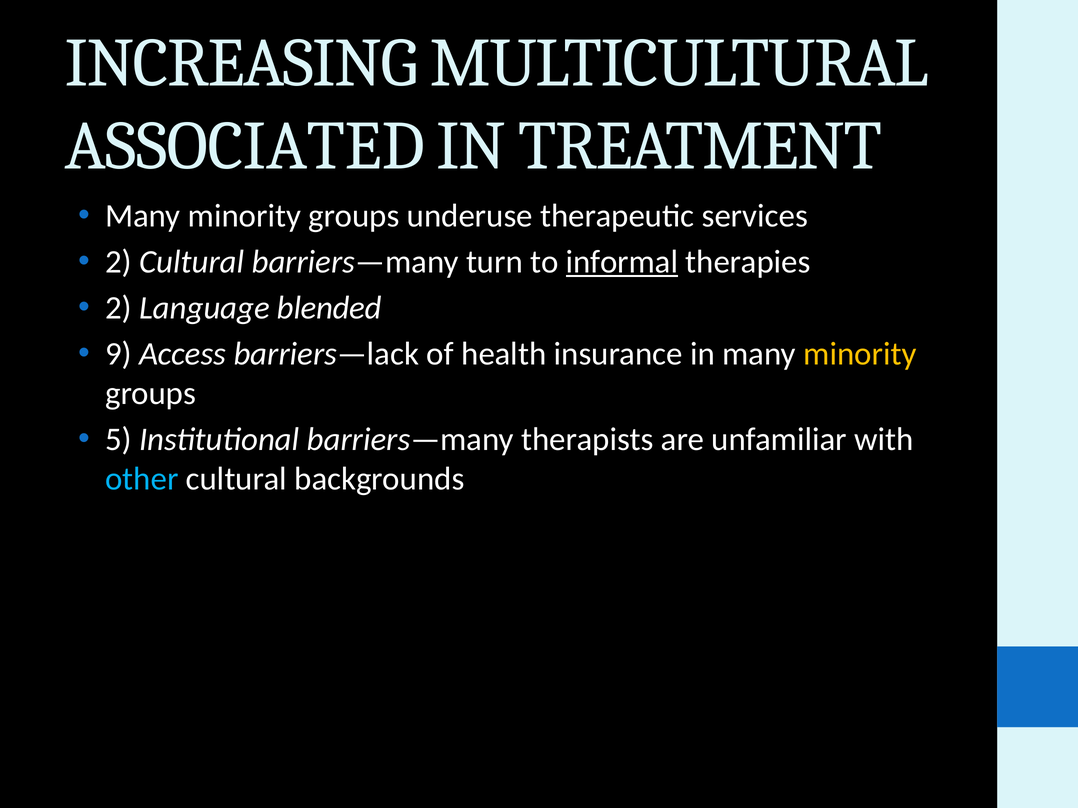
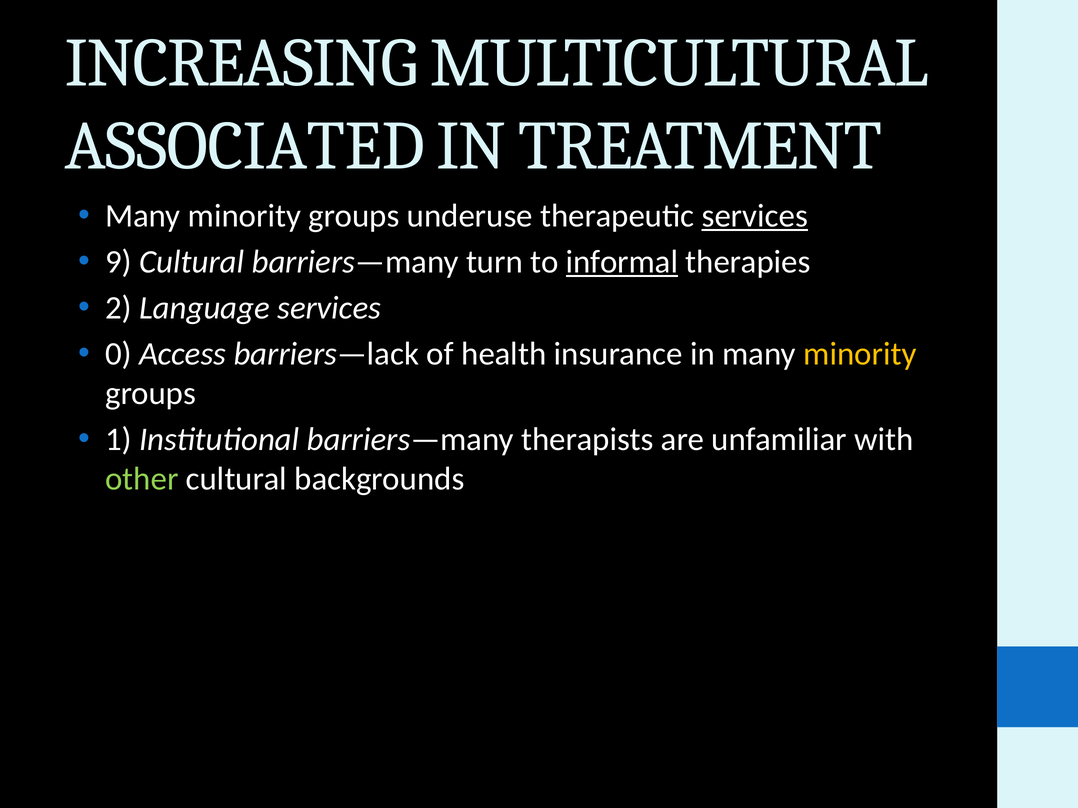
services underline: none -> present (755, 216)
2: 2 -> 9 (118, 262)
Language blended: blended -> services (329, 308)
9: 9 -> 0 (118, 354)
5: 5 -> 1 (118, 440)
other colour: light blue -> light green (142, 479)
